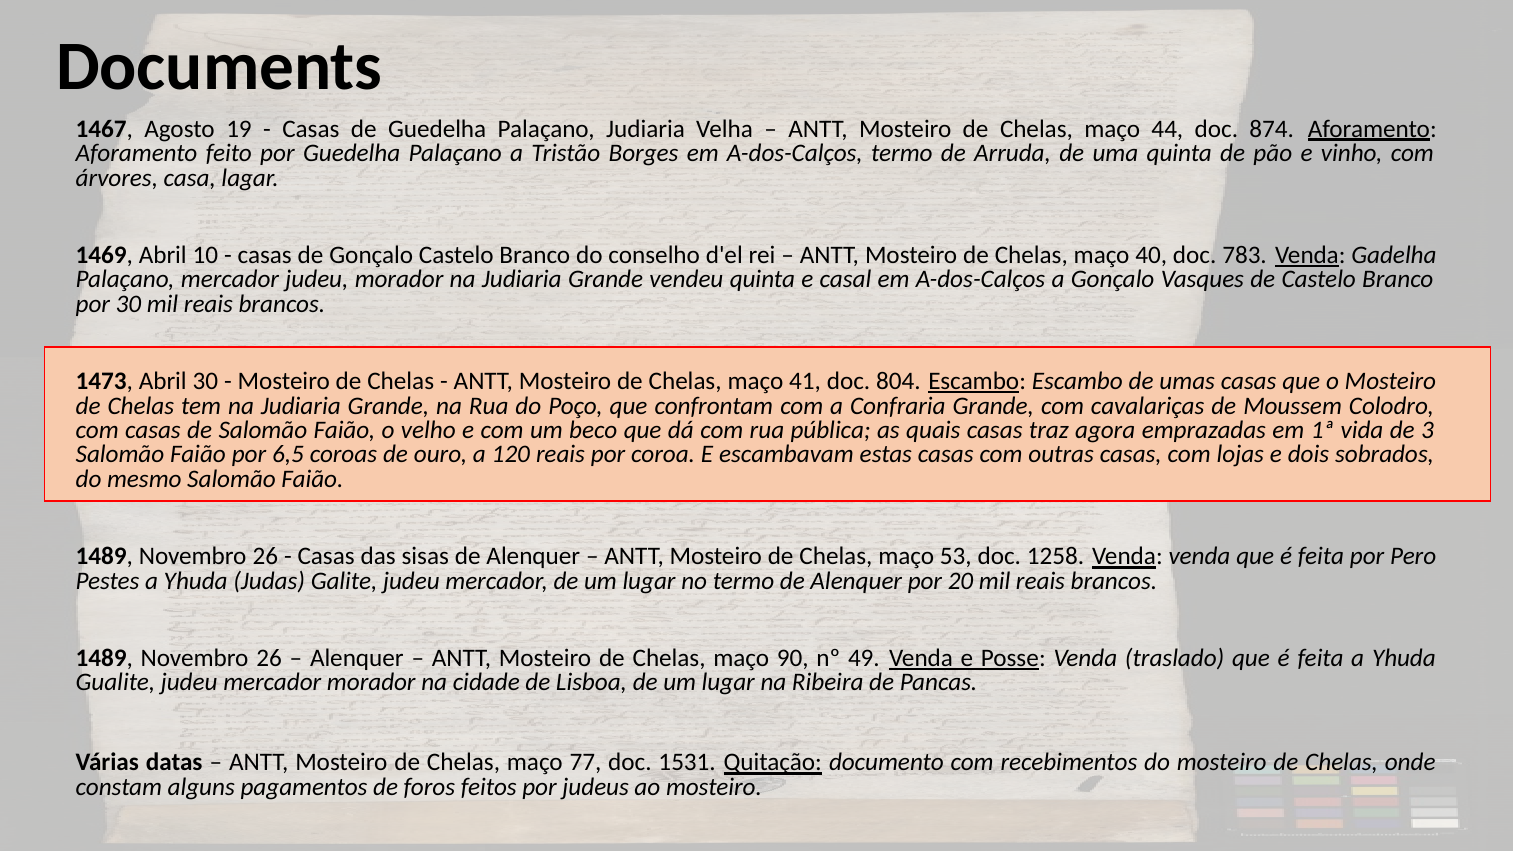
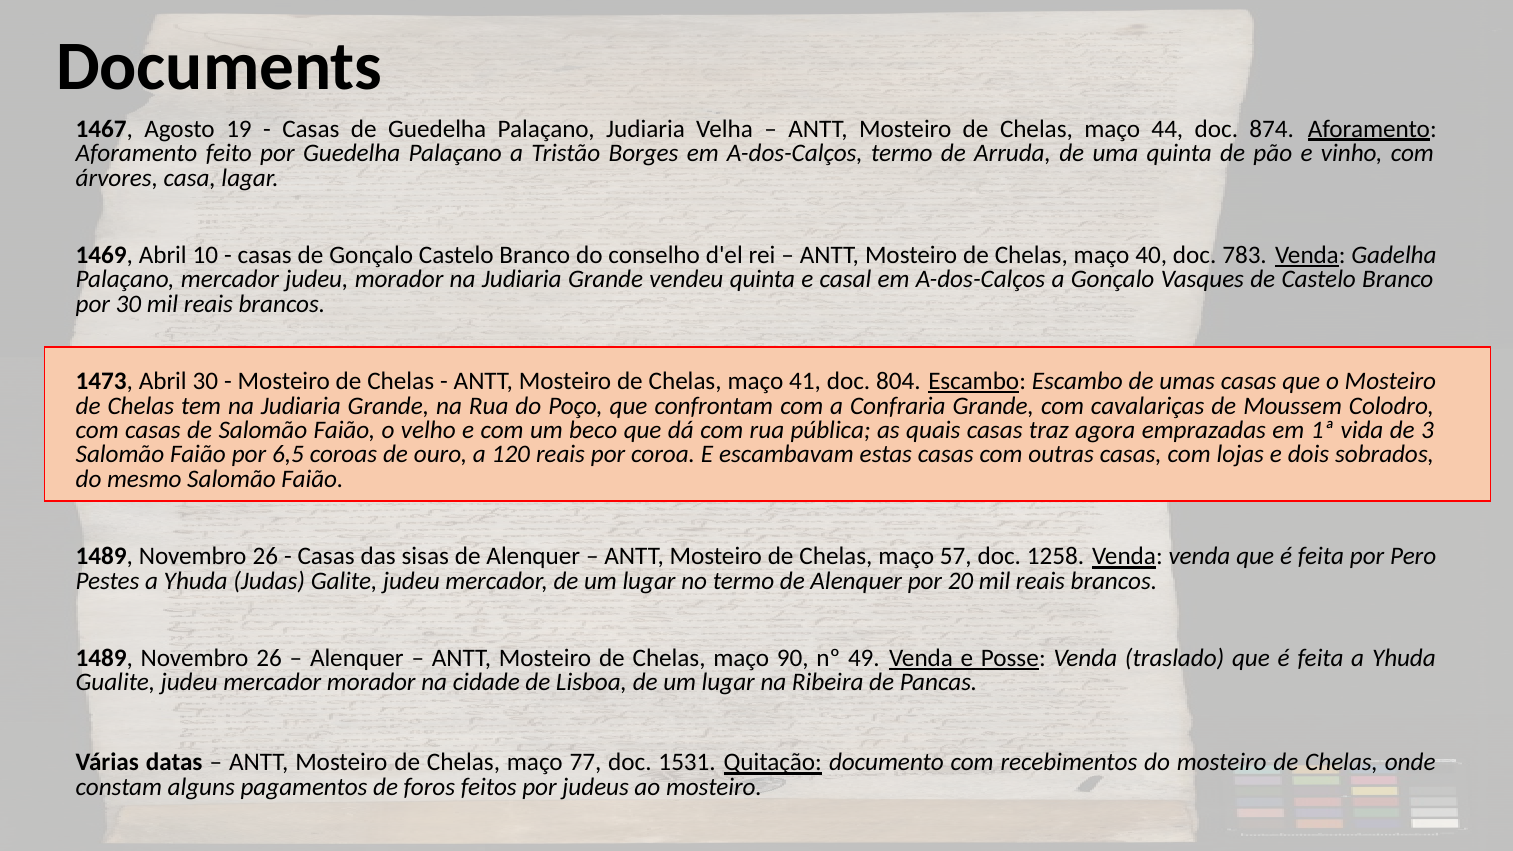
53: 53 -> 57 (956, 556)
